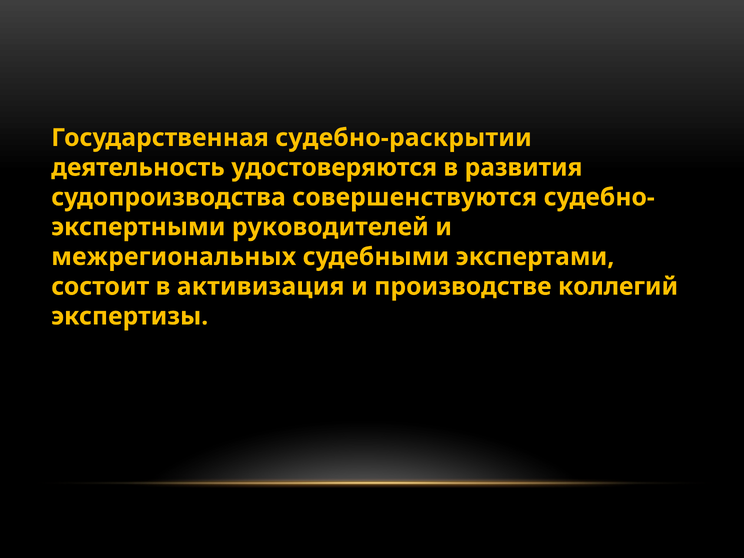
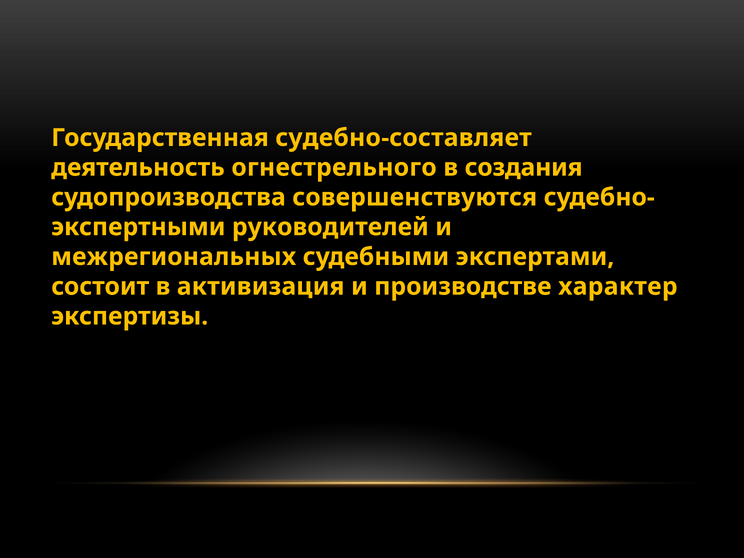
судебно-раскрытии: судебно-раскрытии -> судебно-составляет (403, 138)
удостоверяются: удостоверяются -> огнестрельного (334, 168)
развития: развития -> создания (524, 168)
коллегий: коллегий -> характер (618, 287)
